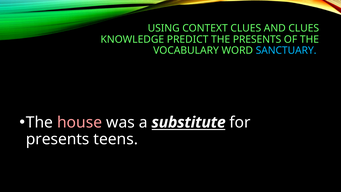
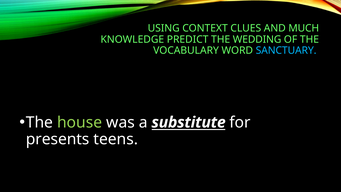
AND CLUES: CLUES -> MUCH (304, 28)
THE PRESENTS: PRESENTS -> WEDDING (257, 39)
house colour: pink -> light green (80, 122)
